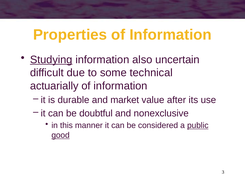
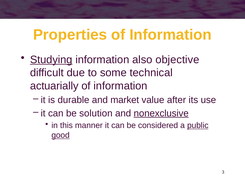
uncertain: uncertain -> objective (177, 60)
doubtful: doubtful -> solution (96, 113)
nonexclusive underline: none -> present (161, 113)
